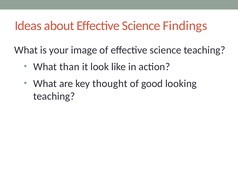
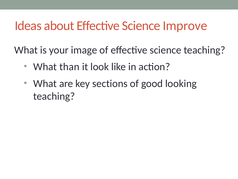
Findings: Findings -> Improve (185, 26)
thought: thought -> sections (110, 83)
